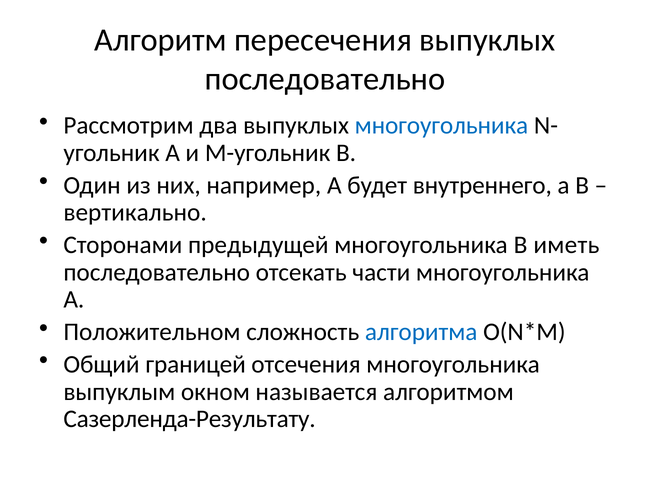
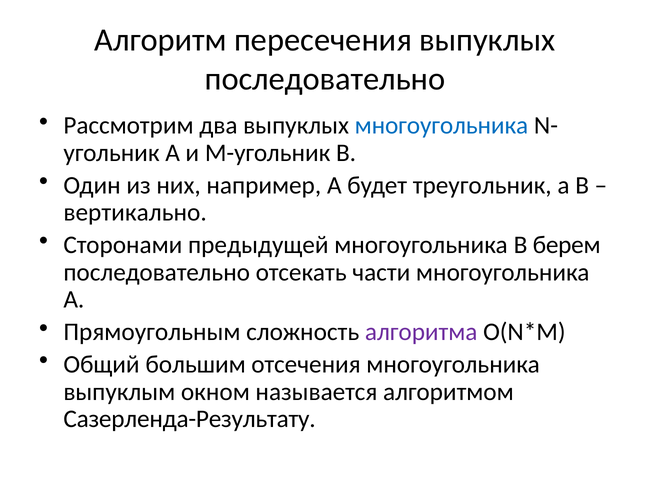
внутреннего: внутреннего -> треугольник (482, 186)
иметь: иметь -> берем (567, 245)
Положительном: Положительном -> Прямоугольным (152, 332)
алгоритма colour: blue -> purple (421, 332)
границей: границей -> большим (196, 365)
